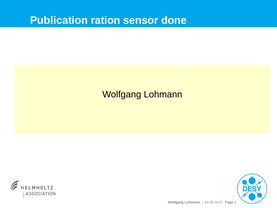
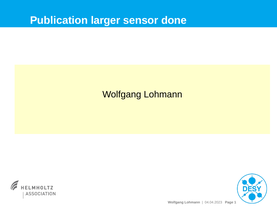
ration: ration -> larger (106, 20)
